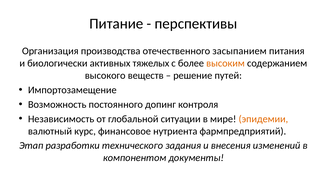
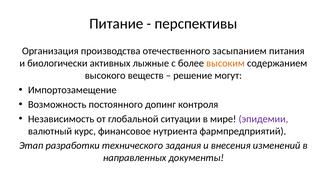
тяжелых: тяжелых -> лыжные (151, 63)
путей: путей -> могут (228, 76)
эпидемии colour: orange -> purple (263, 119)
компонентом: компонентом -> направленных (135, 158)
